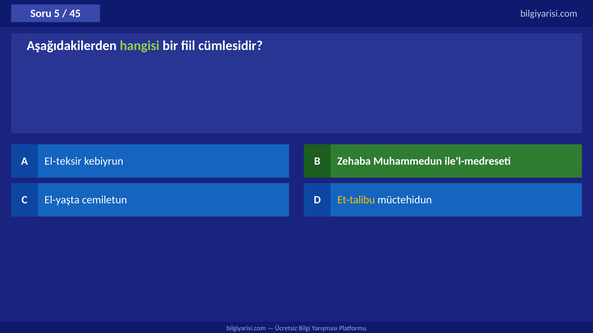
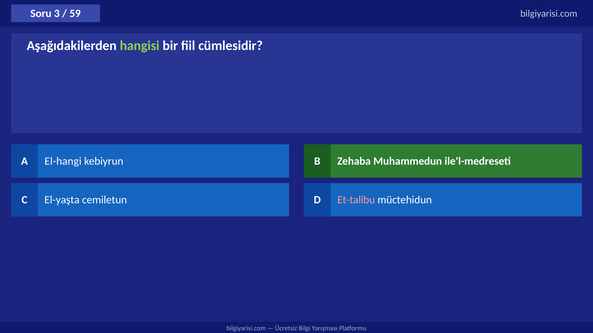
5: 5 -> 3 (57, 14)
45: 45 -> 59 (75, 14)
El-teksir: El-teksir -> El-hangi (63, 161)
Et-talibu colour: yellow -> pink (356, 200)
